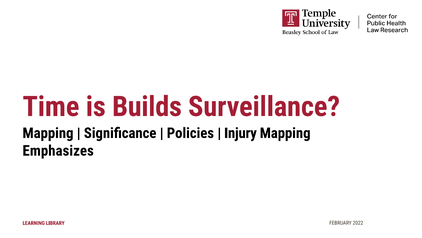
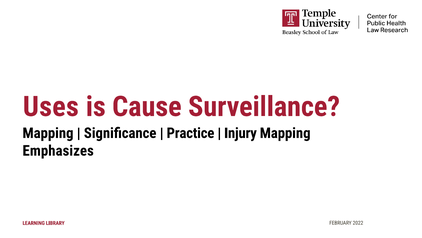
Time: Time -> Uses (51, 106)
Builds: Builds -> Cause (147, 106)
Policies: Policies -> Practice (190, 133)
